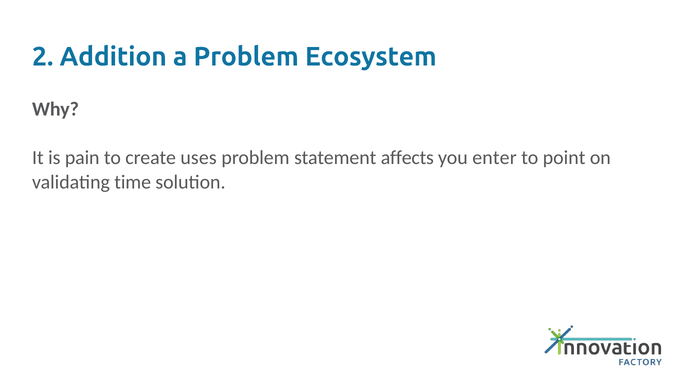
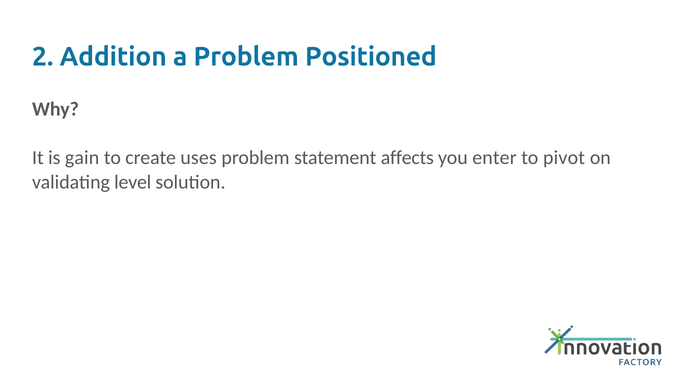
Ecosystem: Ecosystem -> Positioned (371, 57)
pain: pain -> gain (82, 158)
point: point -> pivot (564, 158)
time: time -> level (133, 182)
